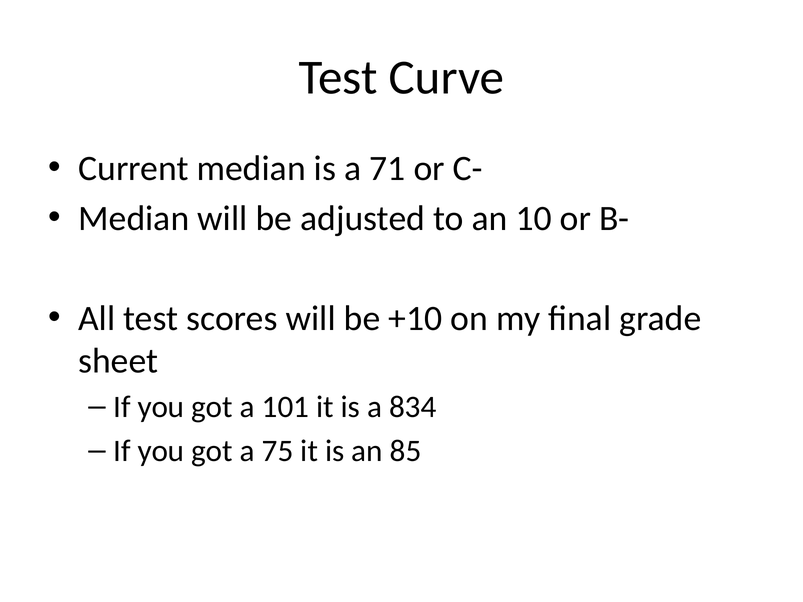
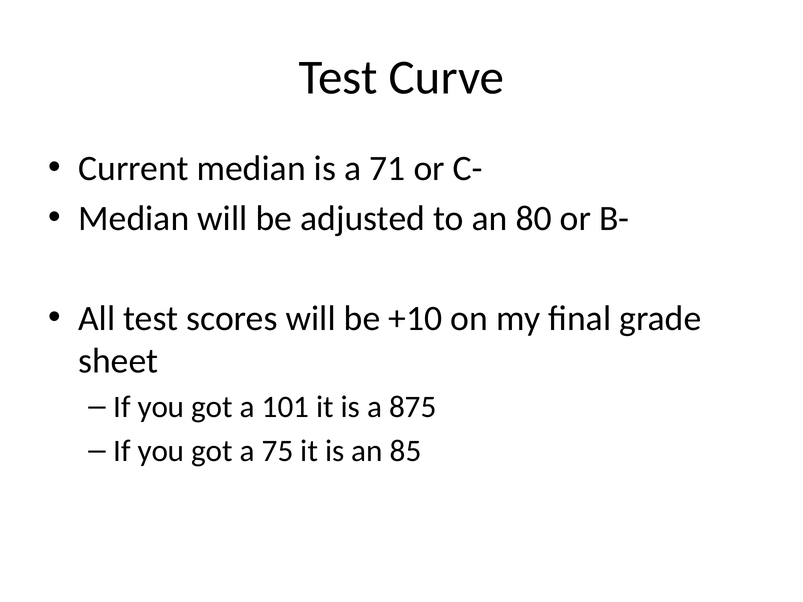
10: 10 -> 80 (534, 218)
834: 834 -> 875 (413, 407)
